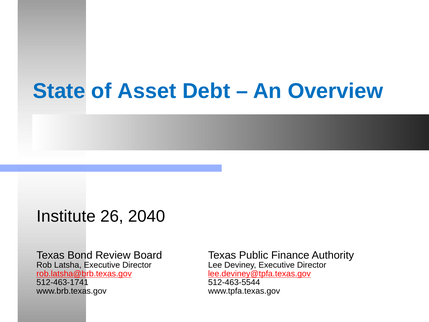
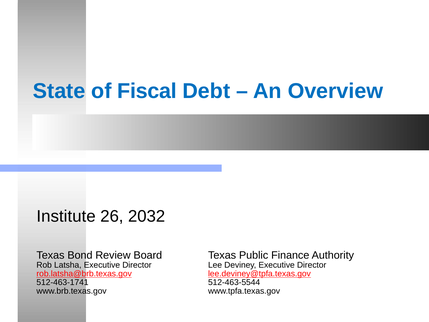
Asset: Asset -> Fiscal (147, 91)
2040: 2040 -> 2032 (147, 216)
